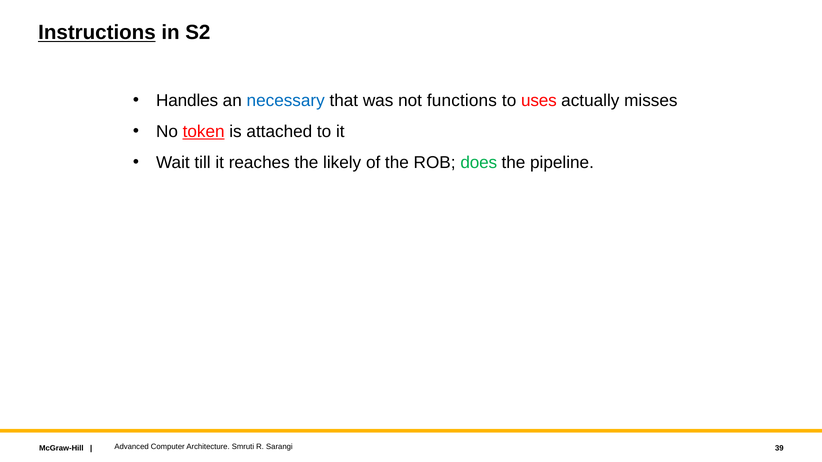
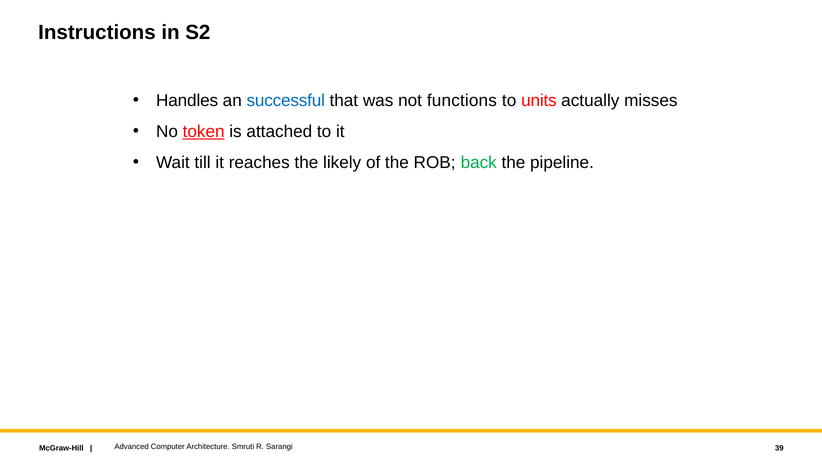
Instructions underline: present -> none (97, 33)
necessary: necessary -> successful (286, 101)
uses: uses -> units (539, 101)
does: does -> back (479, 163)
